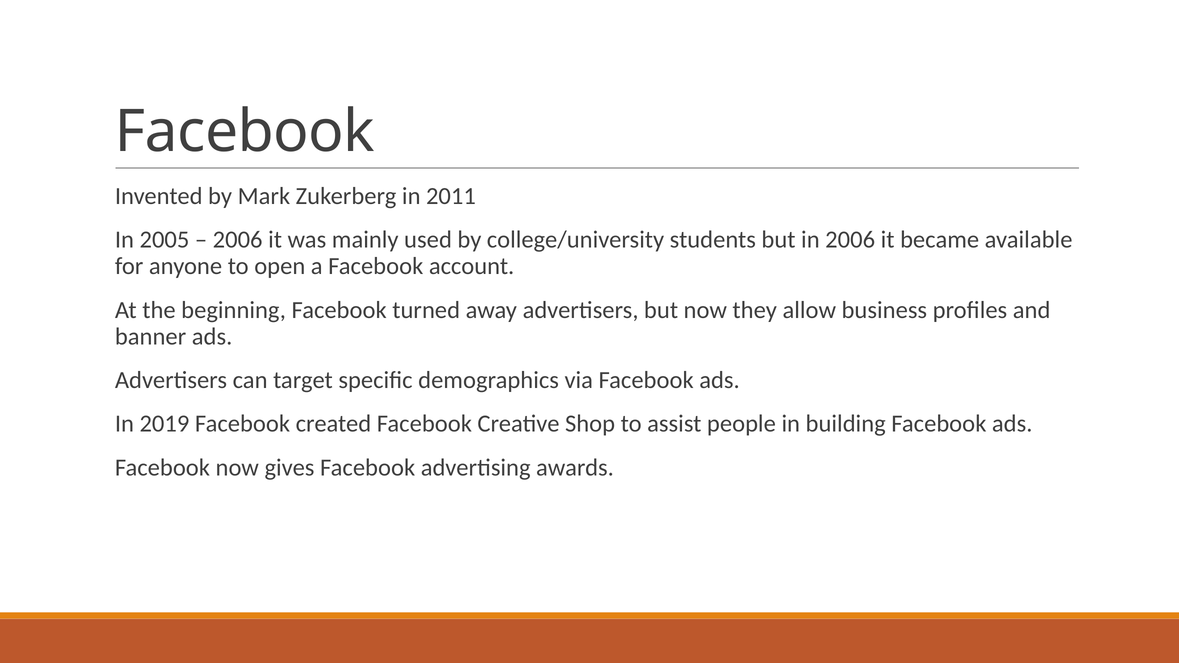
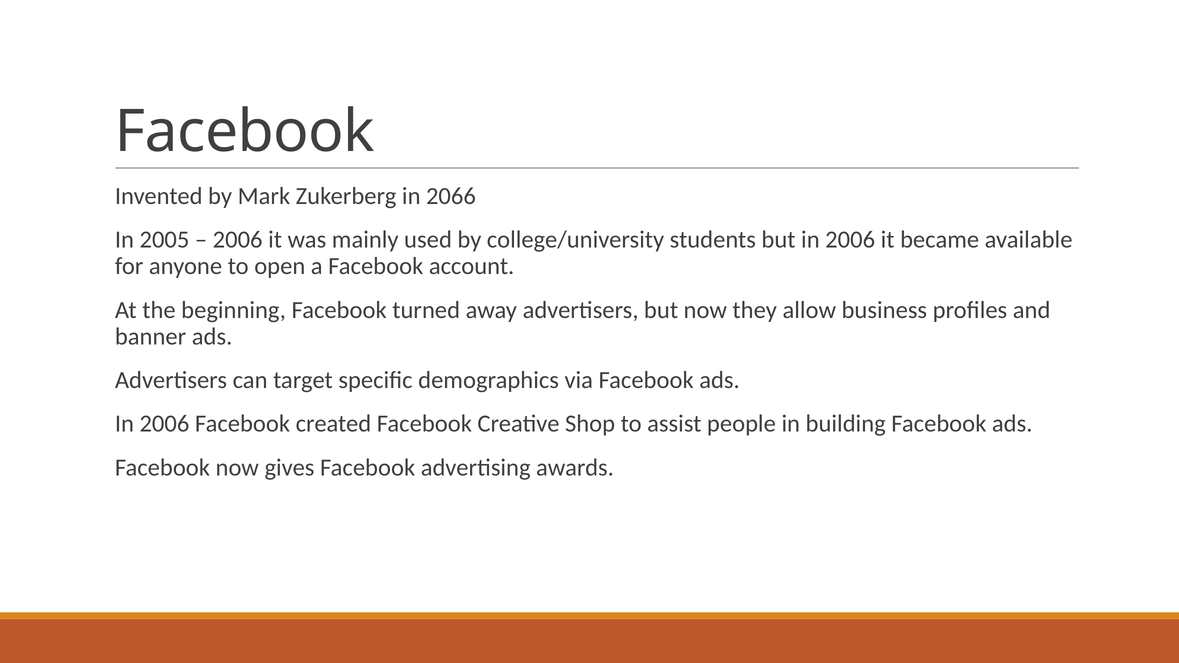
2011: 2011 -> 2066 (451, 196)
2019: 2019 -> 2006 (164, 424)
